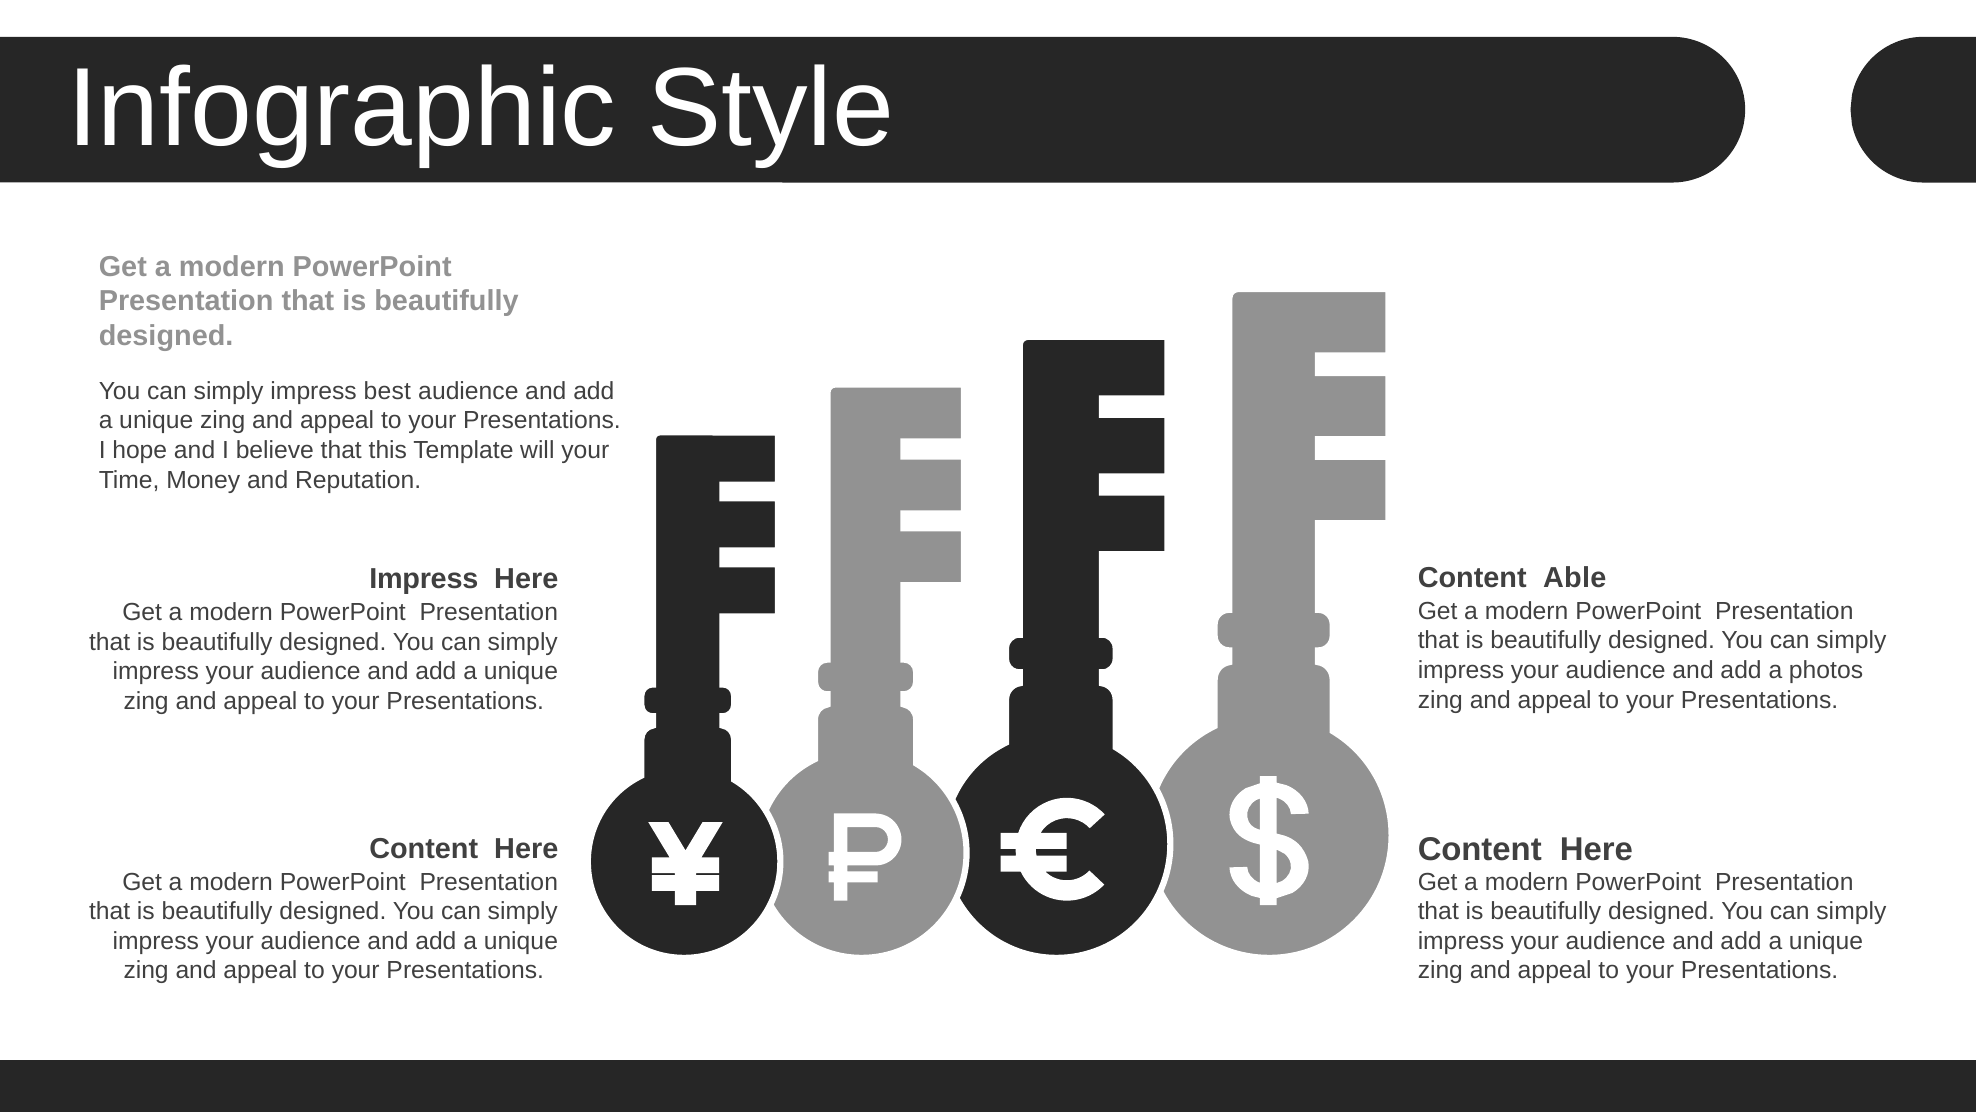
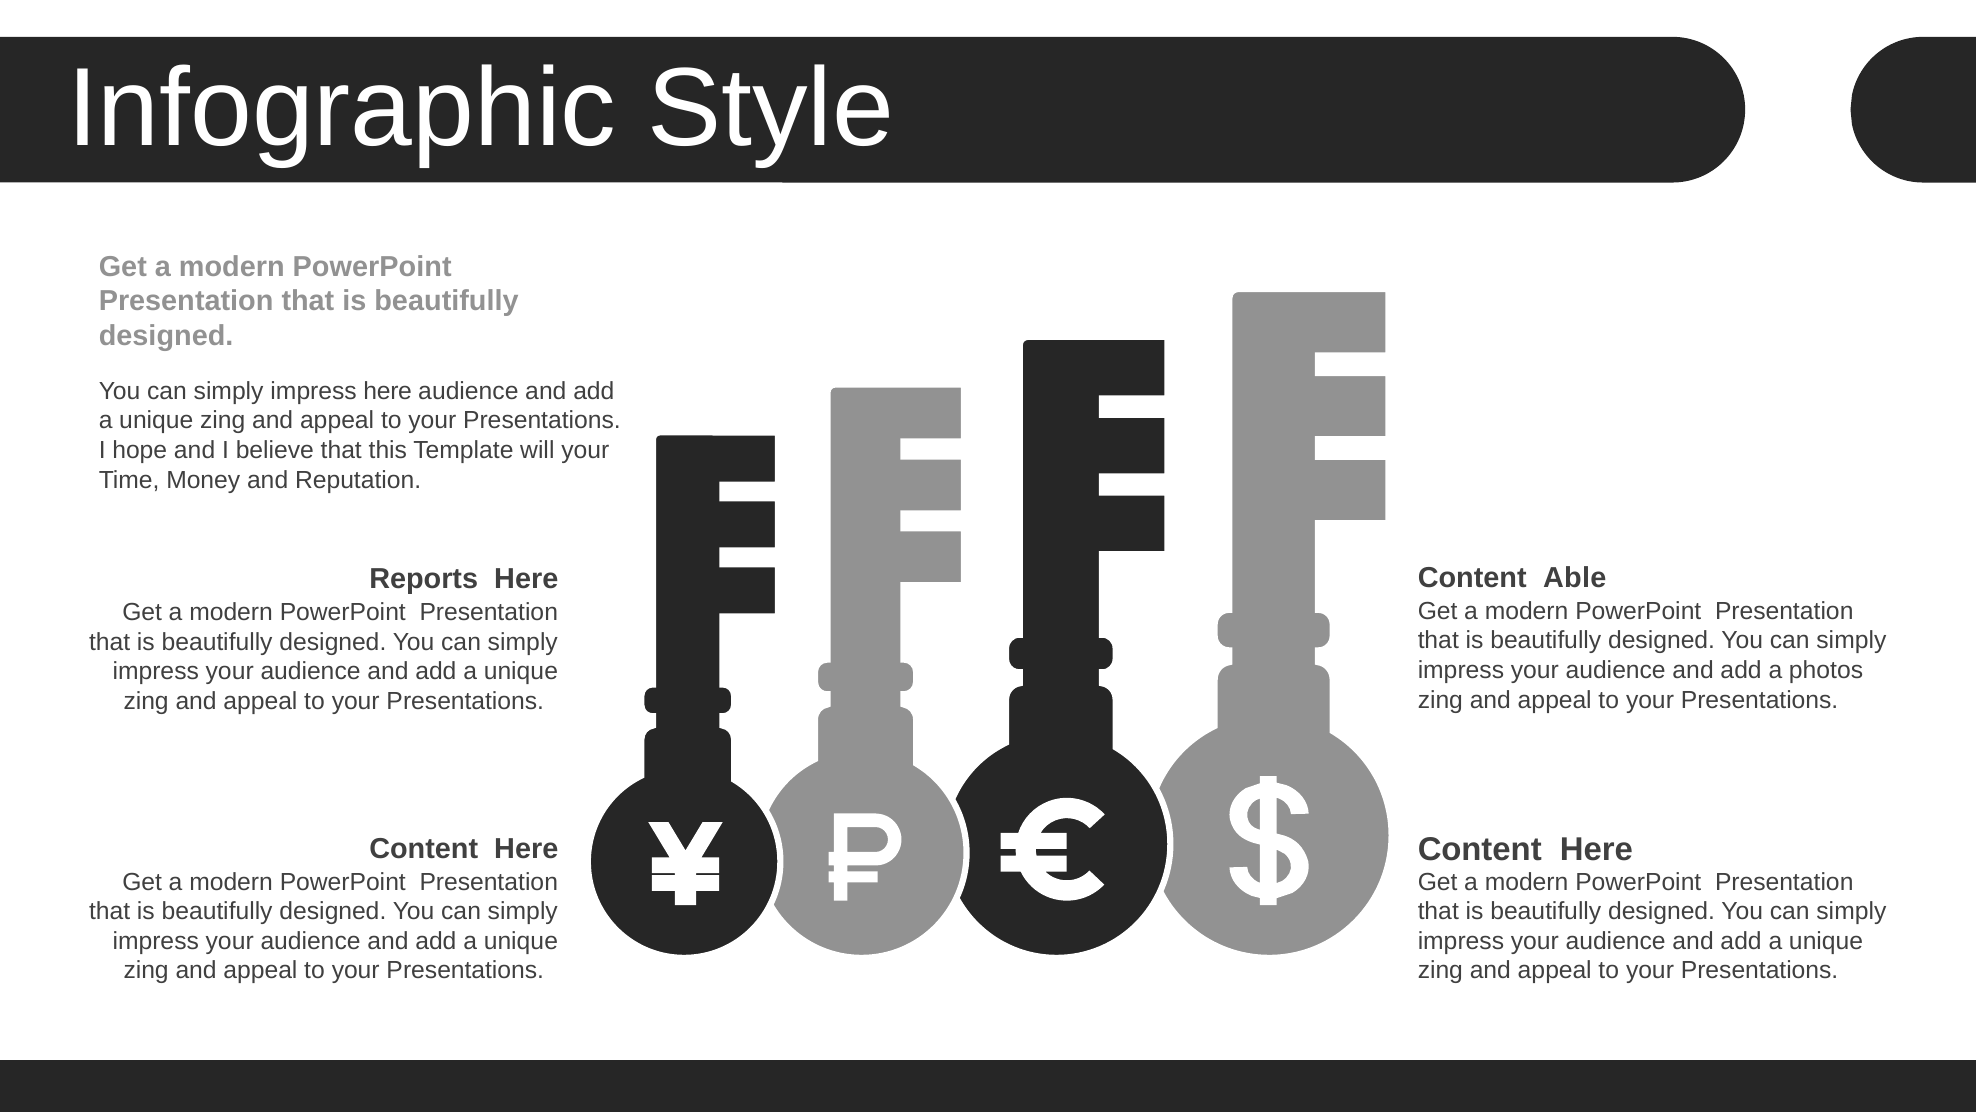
impress best: best -> here (388, 391)
Impress: Impress -> Reports (424, 579)
